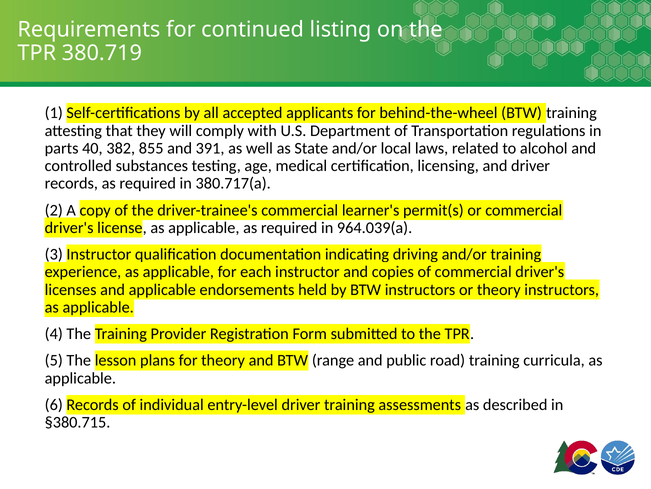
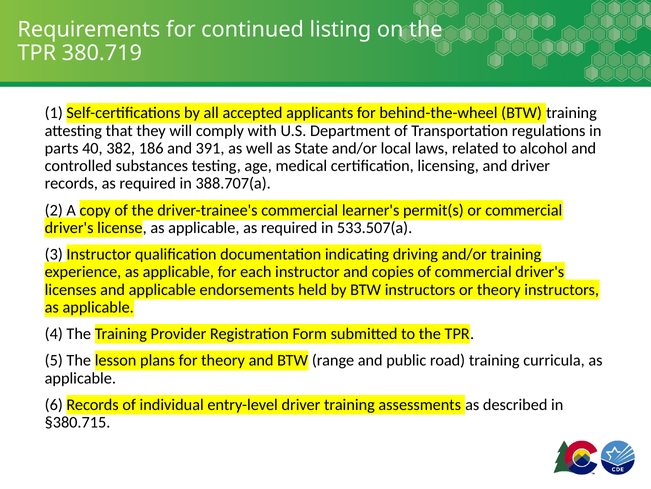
855: 855 -> 186 (151, 148)
380.717(a: 380.717(a -> 388.707(a (233, 183)
964.039(a: 964.039(a -> 533.507(a (375, 227)
